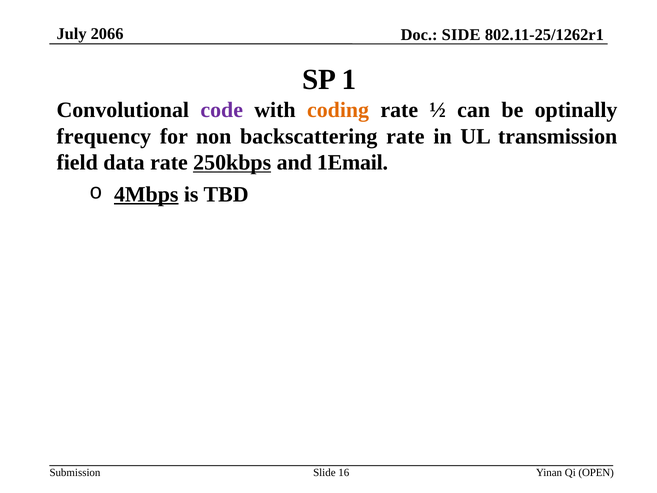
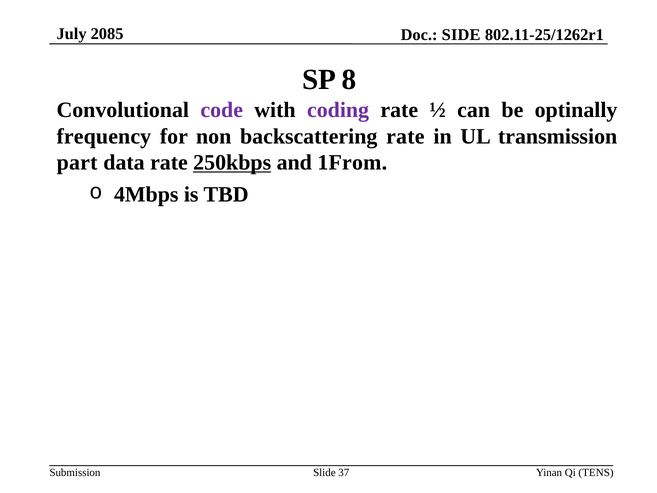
2066: 2066 -> 2085 (107, 34)
1: 1 -> 8 (349, 79)
coding colour: orange -> purple (338, 110)
field: field -> part (77, 163)
1Email: 1Email -> 1From (352, 163)
4Mbps underline: present -> none (146, 194)
16: 16 -> 37 (344, 473)
OPEN: OPEN -> TENS (596, 473)
